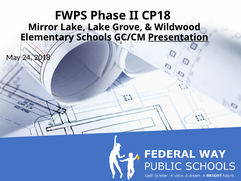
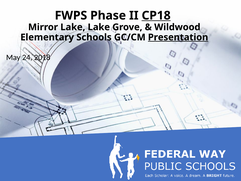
CP18 underline: none -> present (156, 16)
